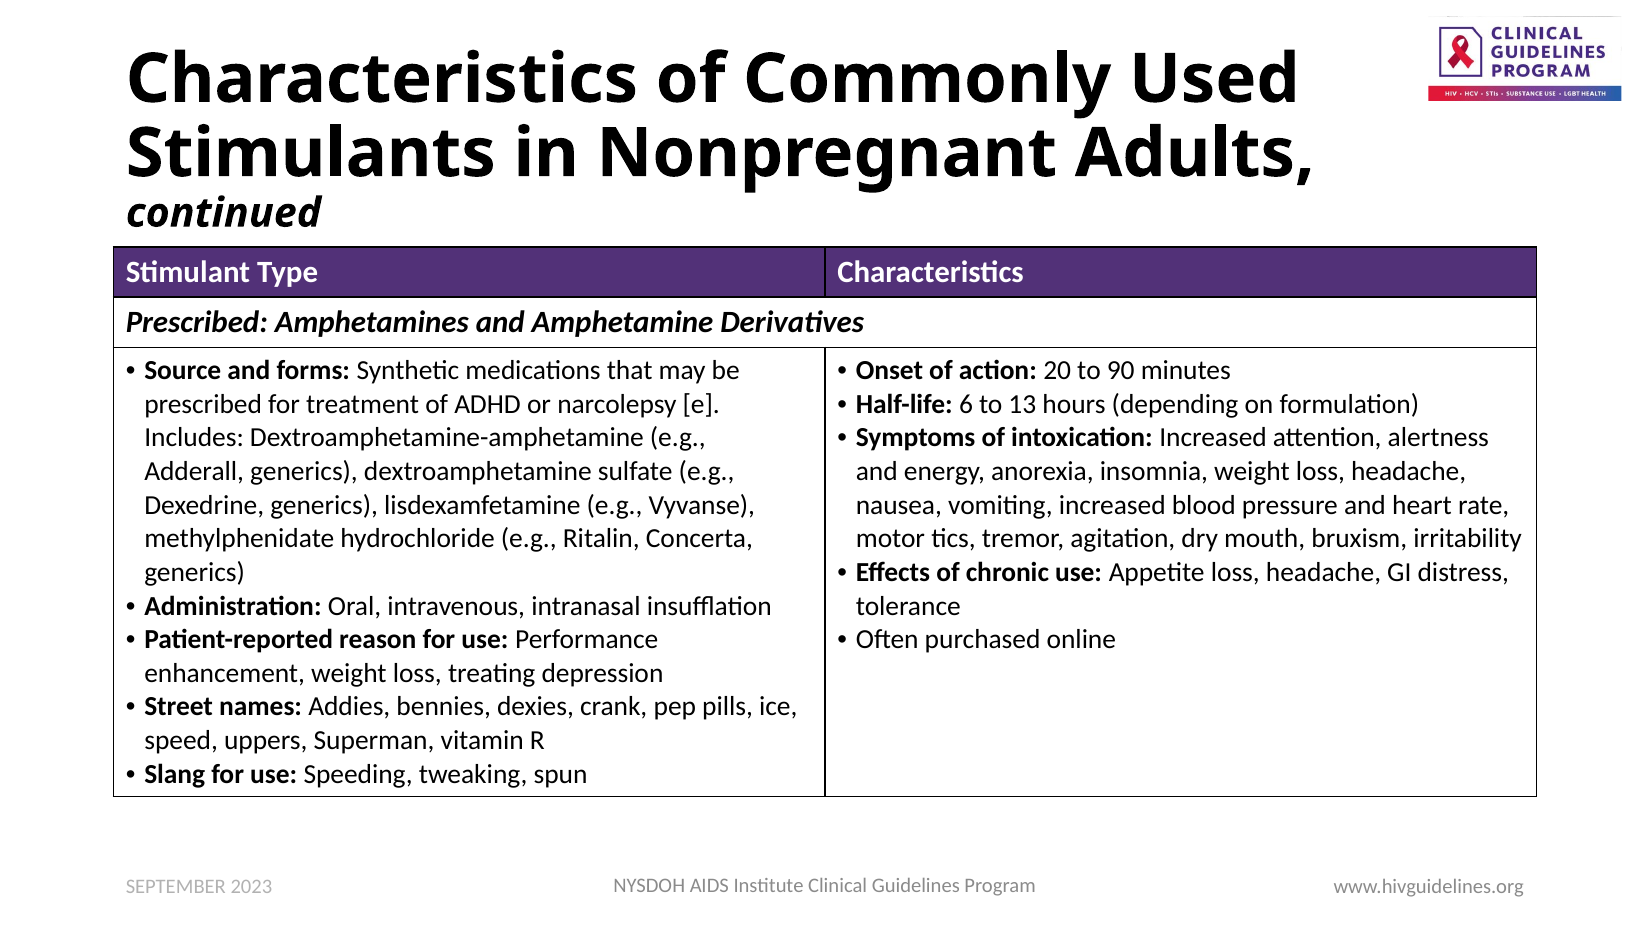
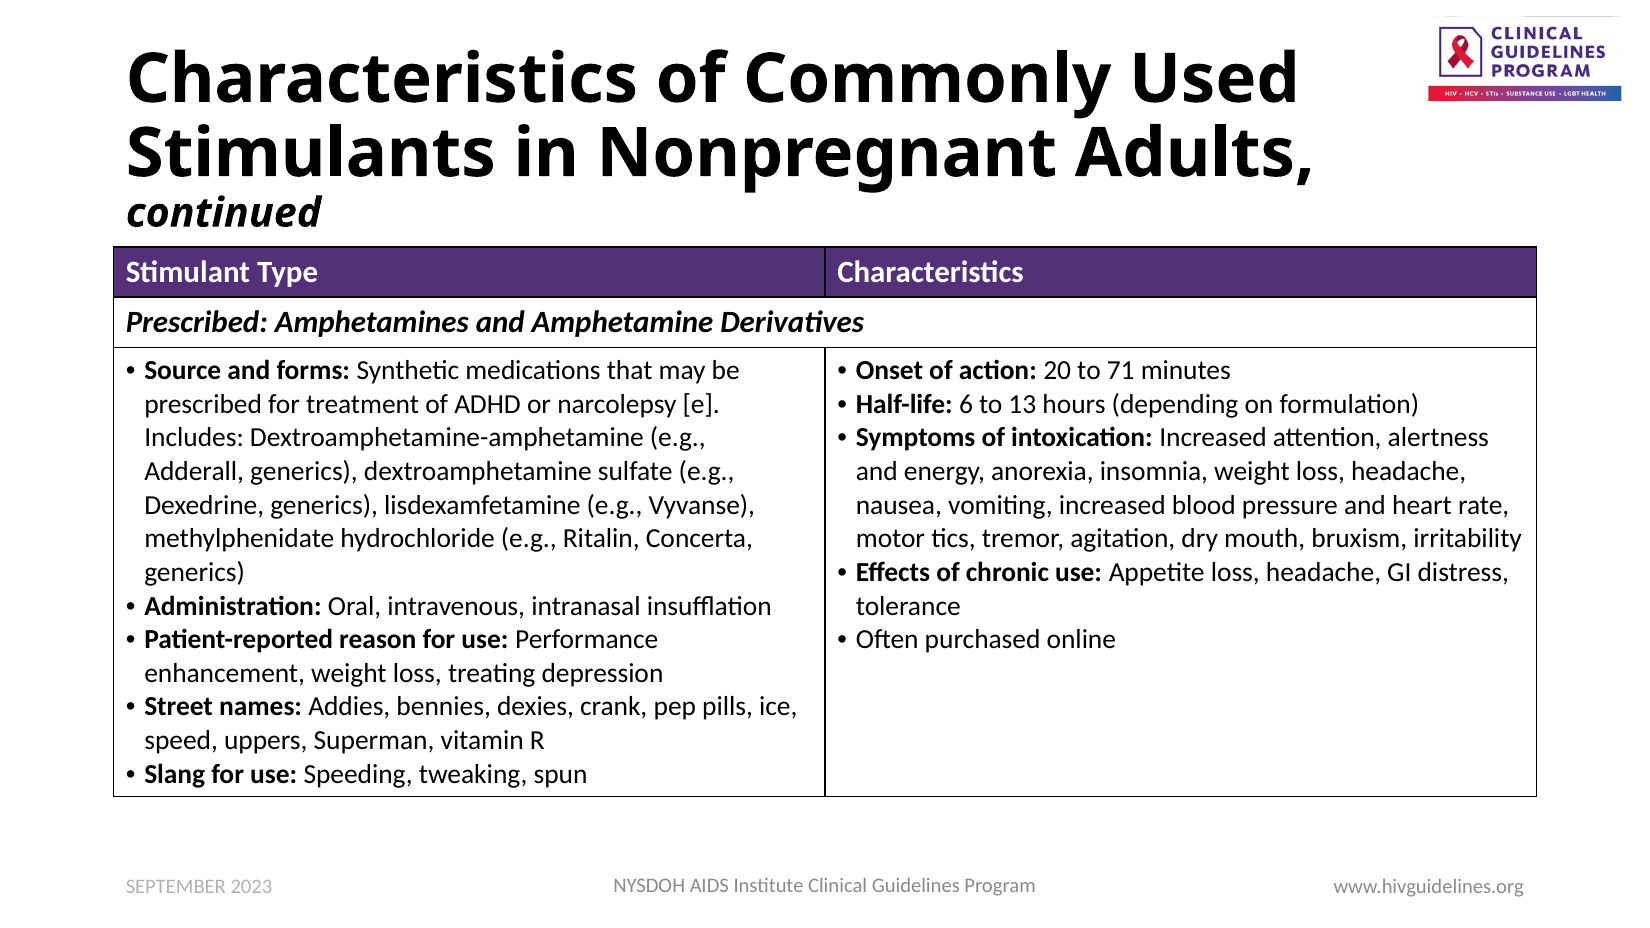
90: 90 -> 71 (1121, 371)
